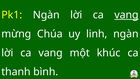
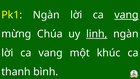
linh underline: none -> present (97, 34)
